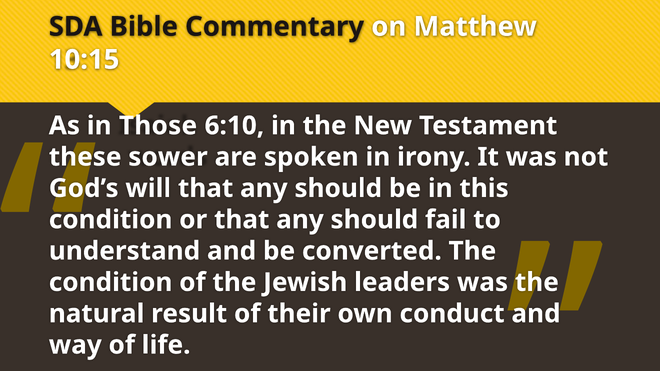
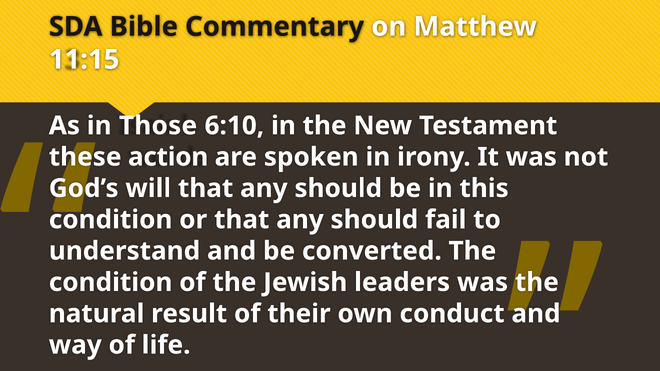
10:15: 10:15 -> 11:15 (84, 60)
sower: sower -> action (168, 157)
